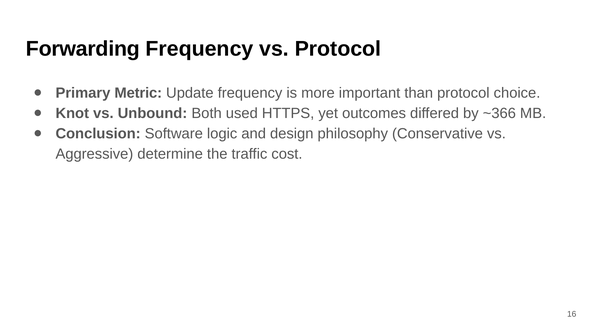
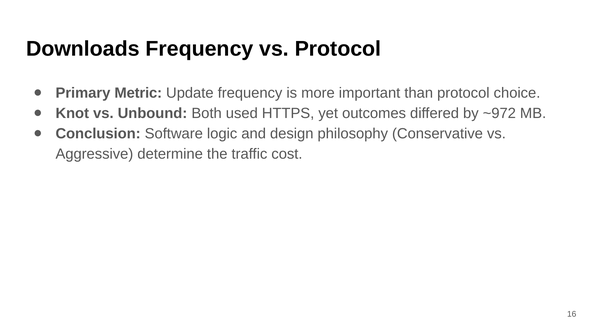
Forwarding: Forwarding -> Downloads (83, 49)
~366: ~366 -> ~972 (499, 113)
